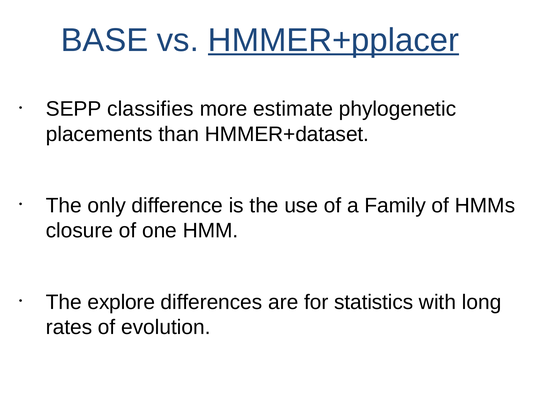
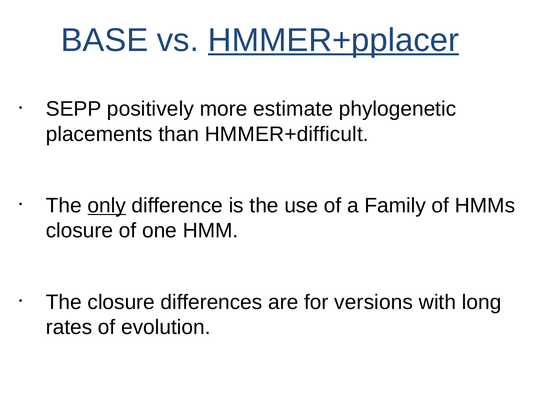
classifies: classifies -> positively (150, 109)
HMMER+dataset: HMMER+dataset -> HMMER+difficult (287, 134)
only underline: none -> present (107, 205)
The explore: explore -> closure (121, 302)
statistics: statistics -> versions (374, 302)
